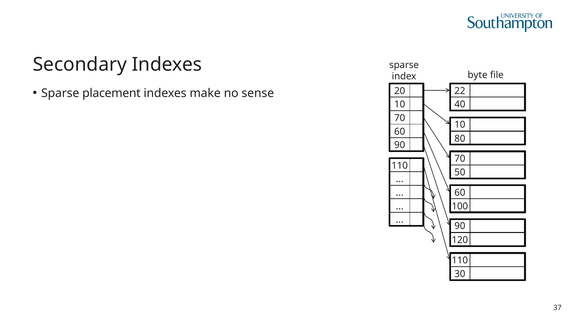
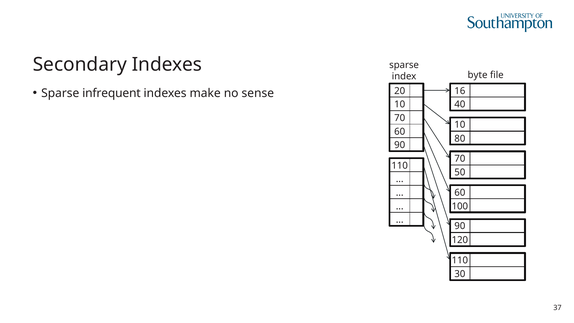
placement: placement -> infrequent (111, 93)
22: 22 -> 16 (460, 91)
